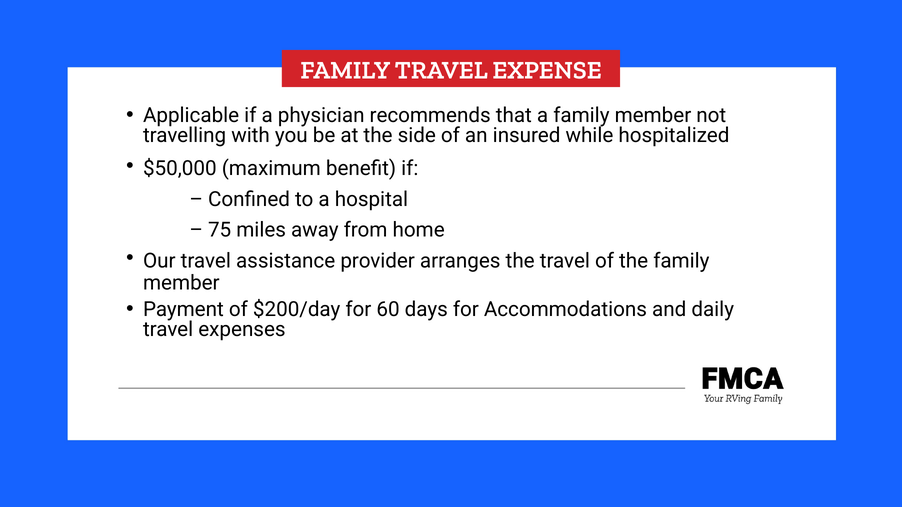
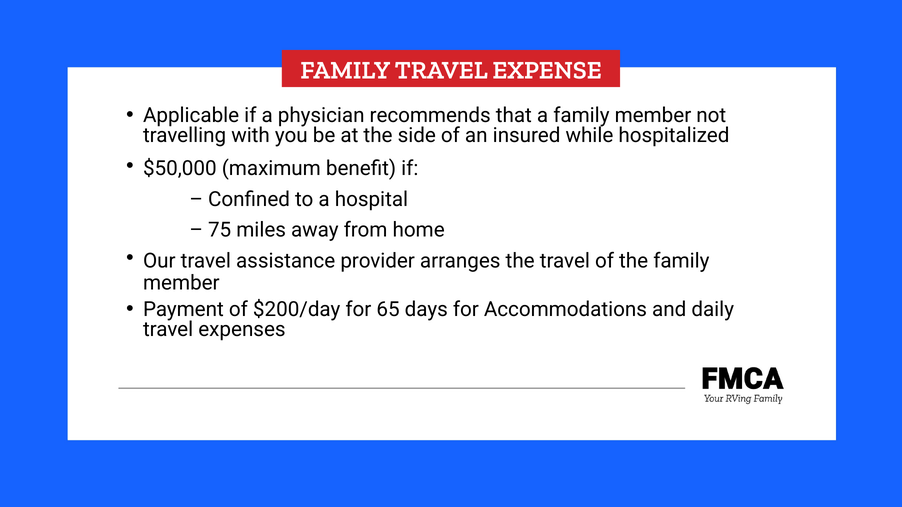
60: 60 -> 65 (388, 310)
